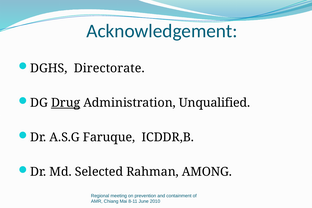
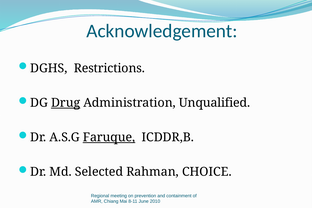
Directorate: Directorate -> Restrictions (109, 68)
Faruque underline: none -> present (109, 137)
AMONG: AMONG -> CHOICE (207, 172)
